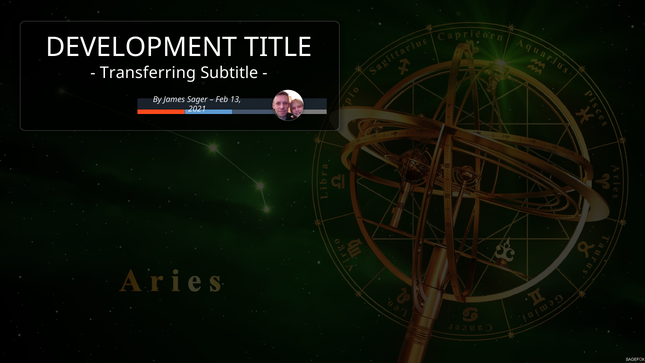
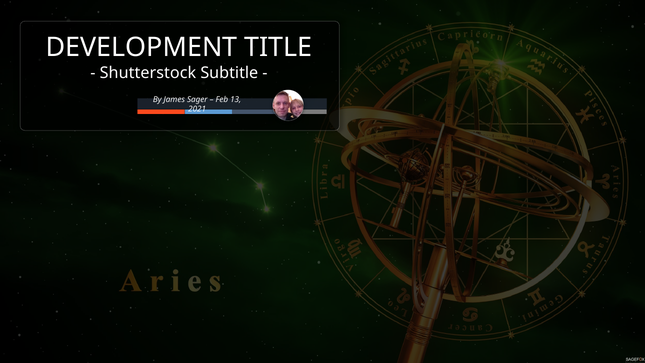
Transferring: Transferring -> Shutterstock (148, 73)
